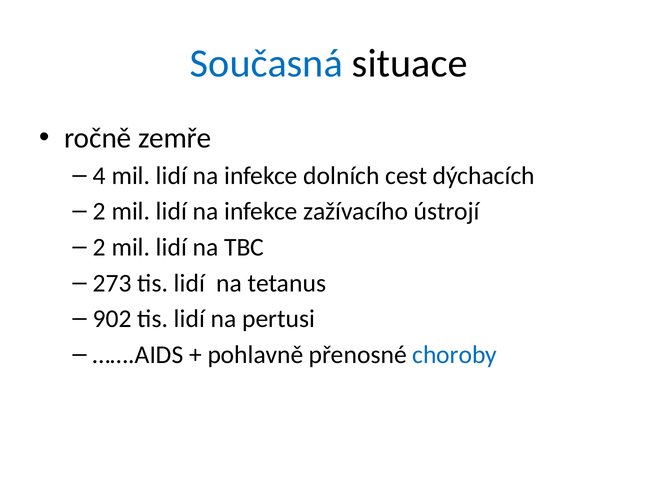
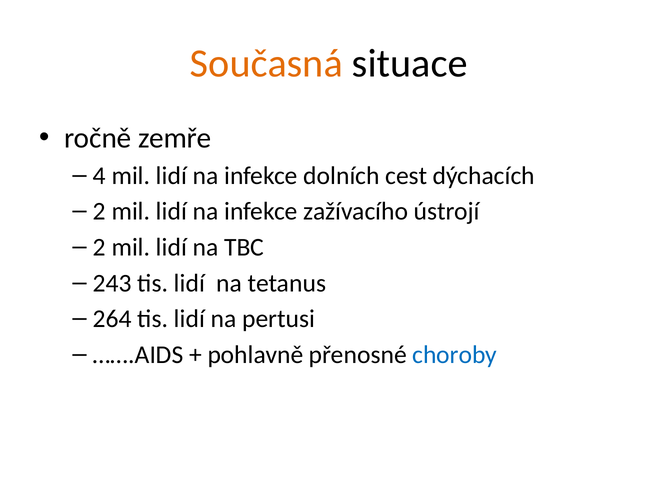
Současná colour: blue -> orange (266, 64)
273: 273 -> 243 (112, 283)
902: 902 -> 264 (112, 319)
